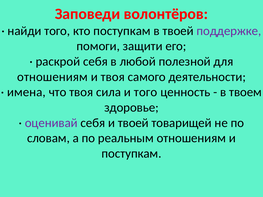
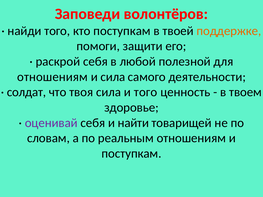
поддержке colour: purple -> orange (229, 31)
и твоя: твоя -> сила (113, 77)
имена: имена -> солдат (27, 92)
и твоей: твоей -> найти (133, 123)
